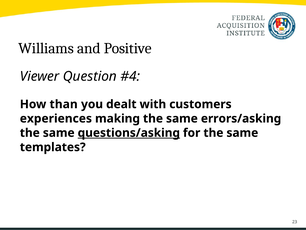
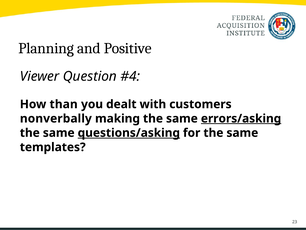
Williams: Williams -> Planning (46, 48)
experiences: experiences -> nonverbally (56, 118)
errors/asking underline: none -> present (241, 118)
